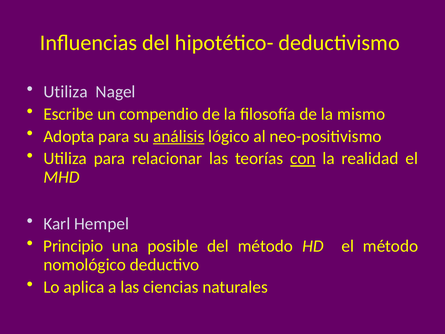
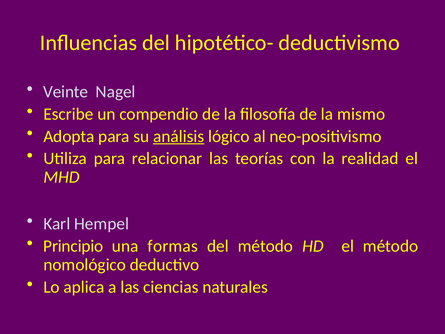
Utiliza: Utiliza -> Veinte (66, 92)
con underline: present -> none (303, 158)
posible: posible -> formas (173, 246)
